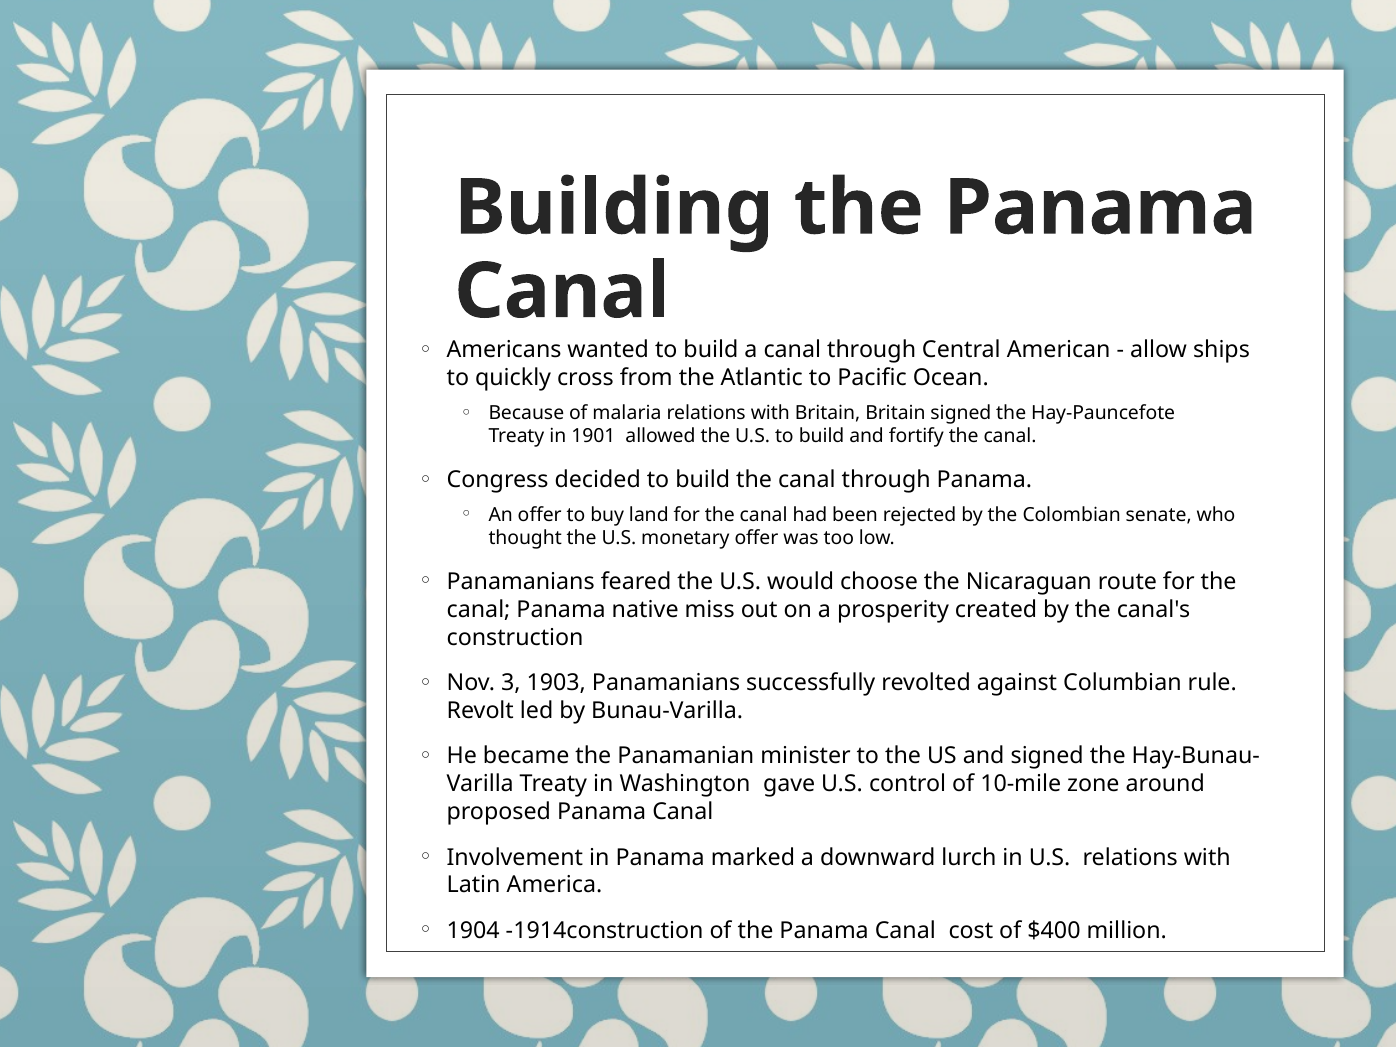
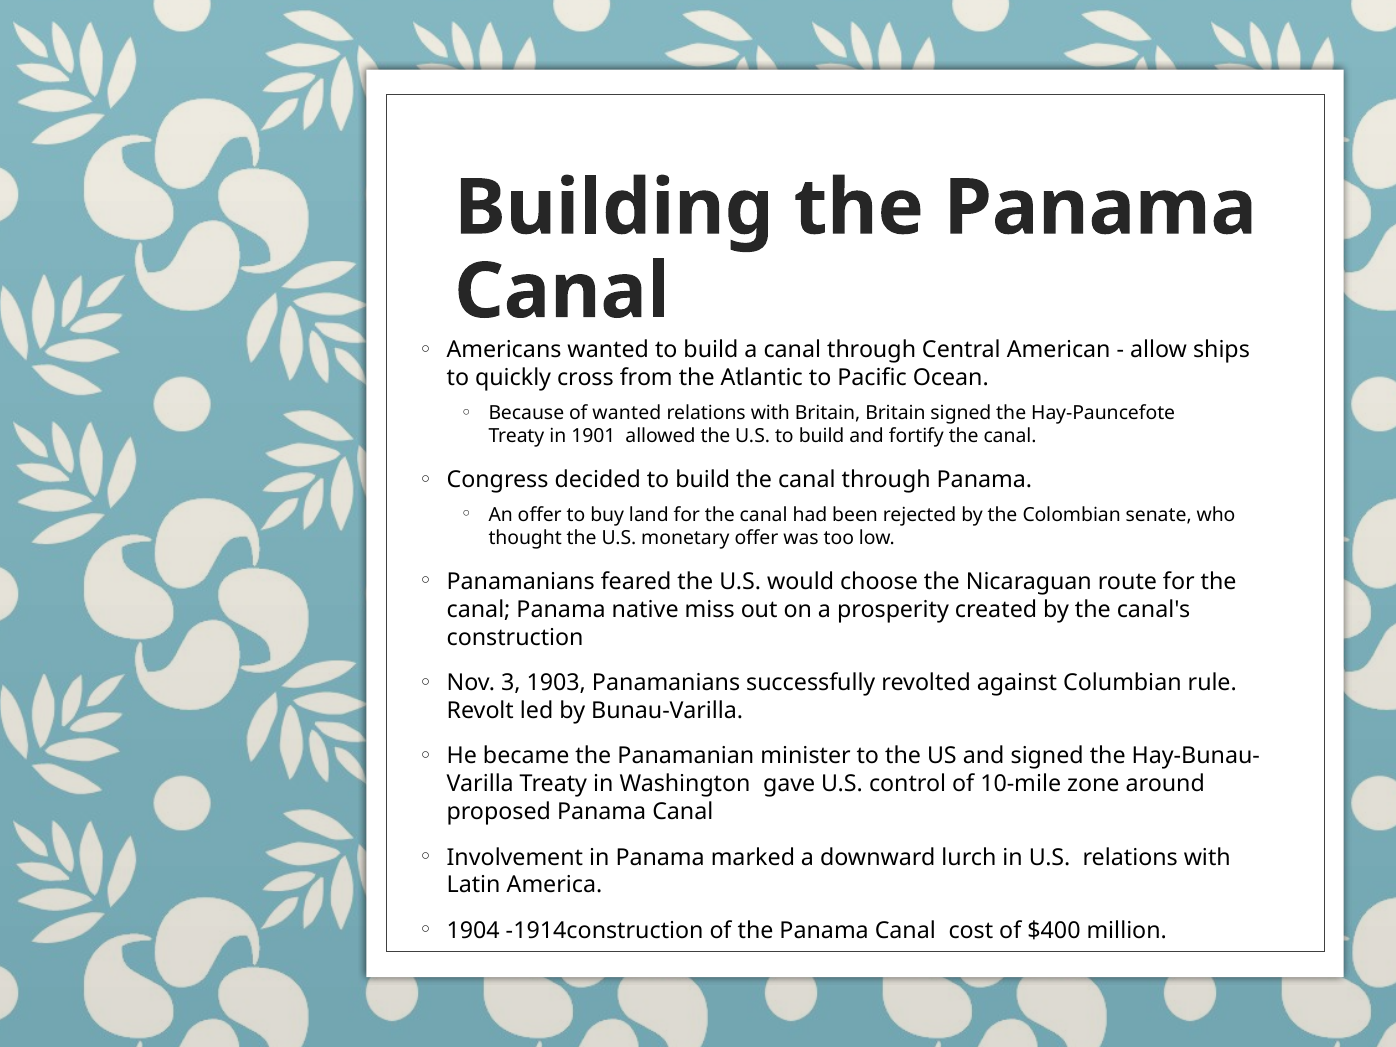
of malaria: malaria -> wanted (627, 413)
